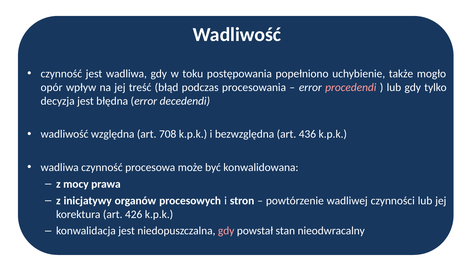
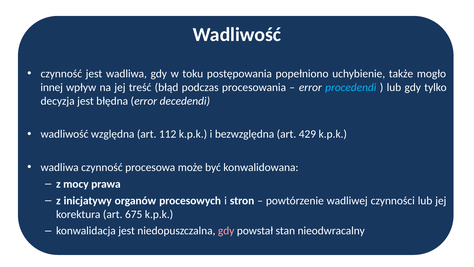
opór: opór -> innej (52, 87)
procedendi colour: pink -> light blue (351, 87)
708: 708 -> 112 (168, 134)
436: 436 -> 429 (307, 134)
426: 426 -> 675 (134, 214)
